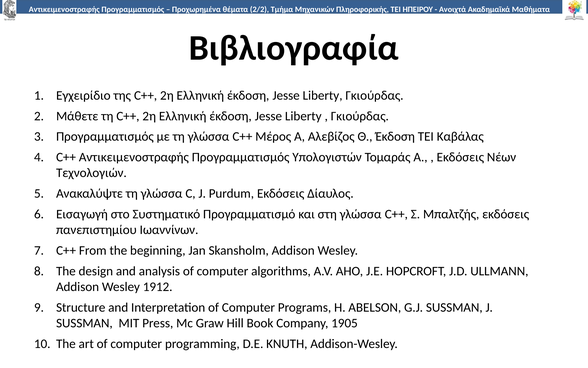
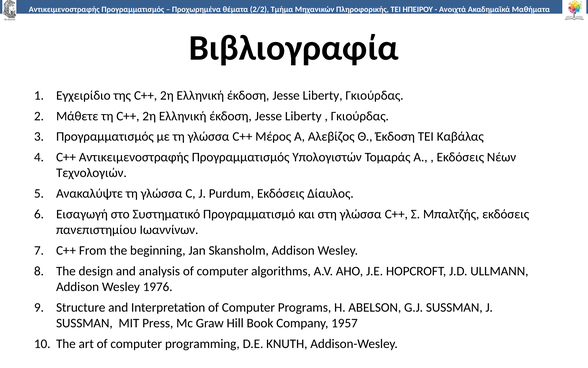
1912: 1912 -> 1976 (158, 286)
1905: 1905 -> 1957 (345, 323)
